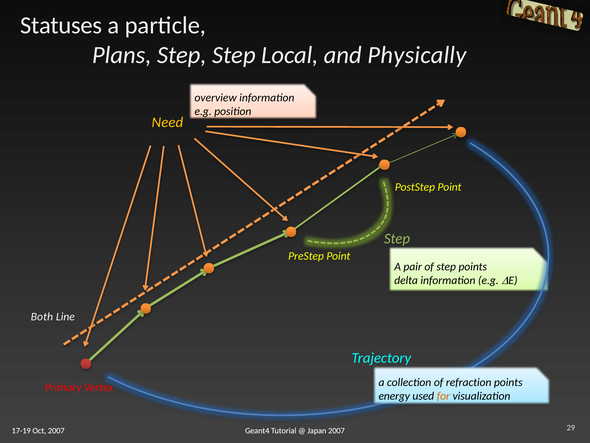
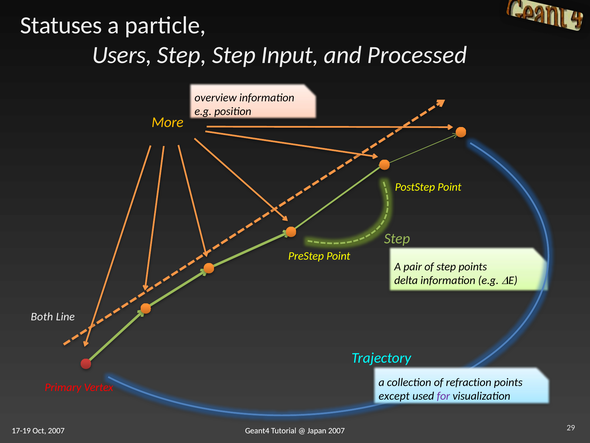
Plans: Plans -> Users (122, 55)
Local: Local -> Input (290, 55)
Physically: Physically -> Processed (417, 55)
Need: Need -> More (168, 122)
energy: energy -> except (394, 396)
for colour: orange -> purple (443, 396)
